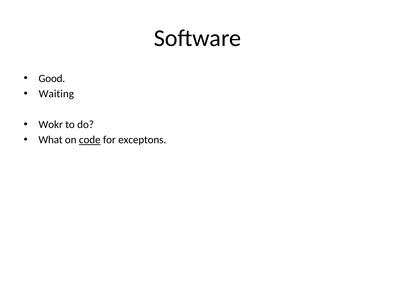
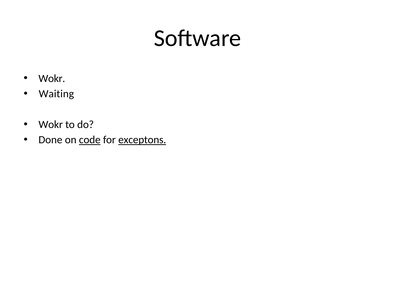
Good: Good -> Wokr (52, 78)
What: What -> Done (50, 140)
exceptons underline: none -> present (142, 140)
